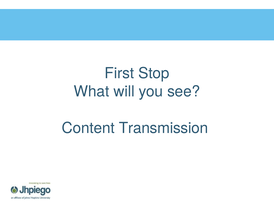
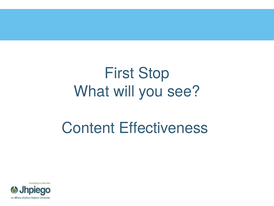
Transmission: Transmission -> Effectiveness (164, 128)
